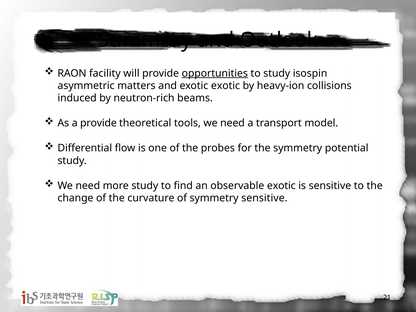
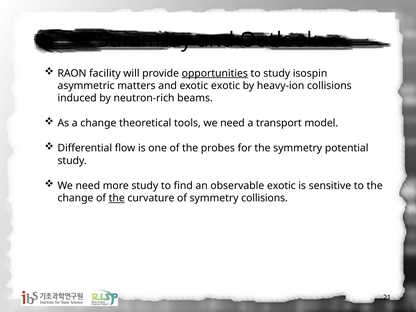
a provide: provide -> change (98, 123)
the underline: none -> present (117, 198)
symmetry sensitive: sensitive -> collisions (265, 198)
